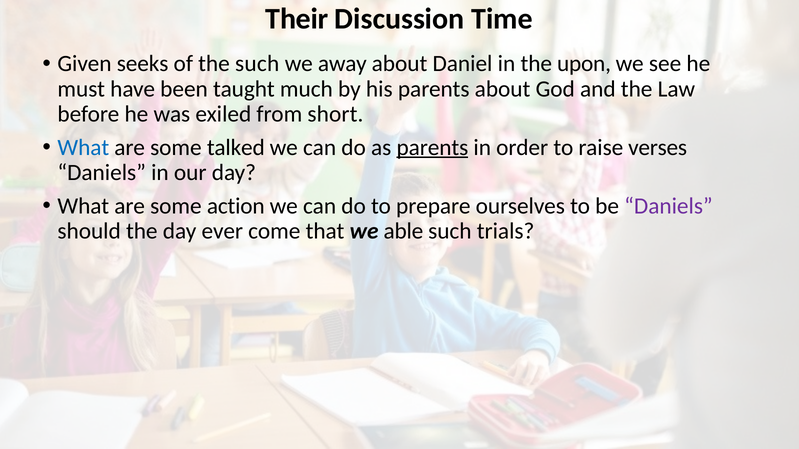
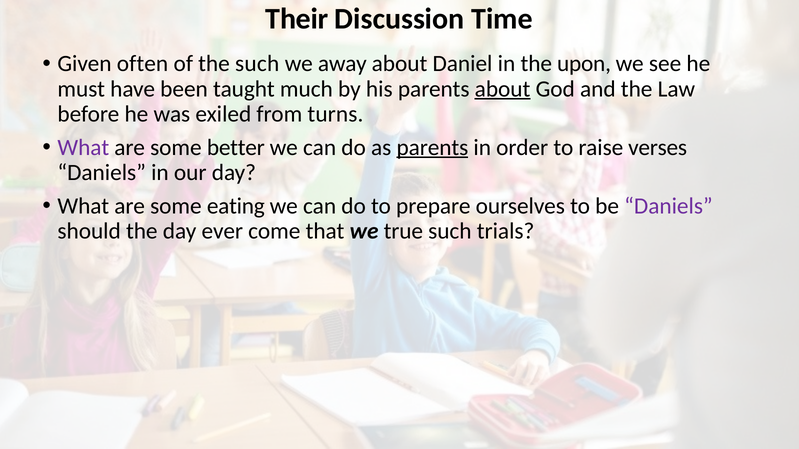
seeks: seeks -> often (143, 64)
about underline: none -> present (503, 89)
short: short -> turns (335, 114)
What colour: blue -> purple (83, 147)
talked: talked -> better (236, 147)
action: action -> eating (236, 206)
able: able -> true (403, 231)
